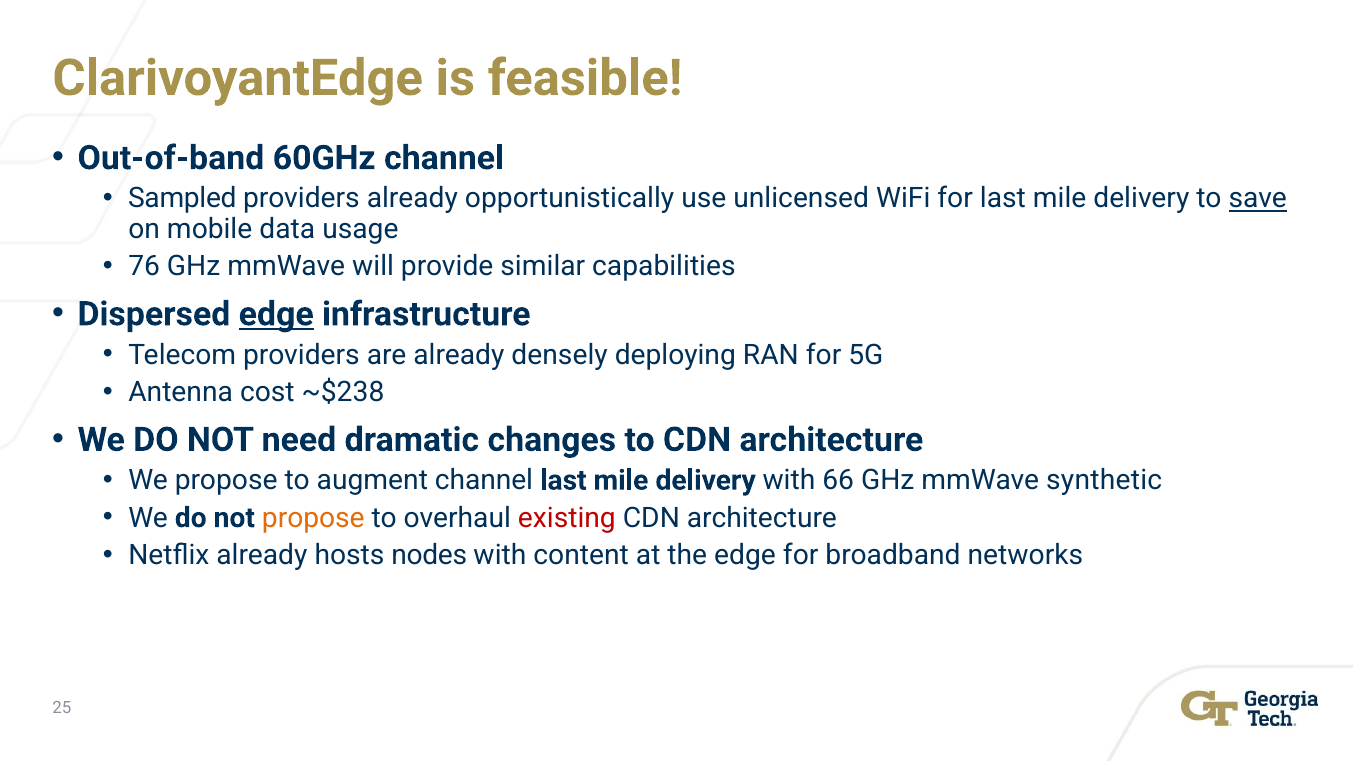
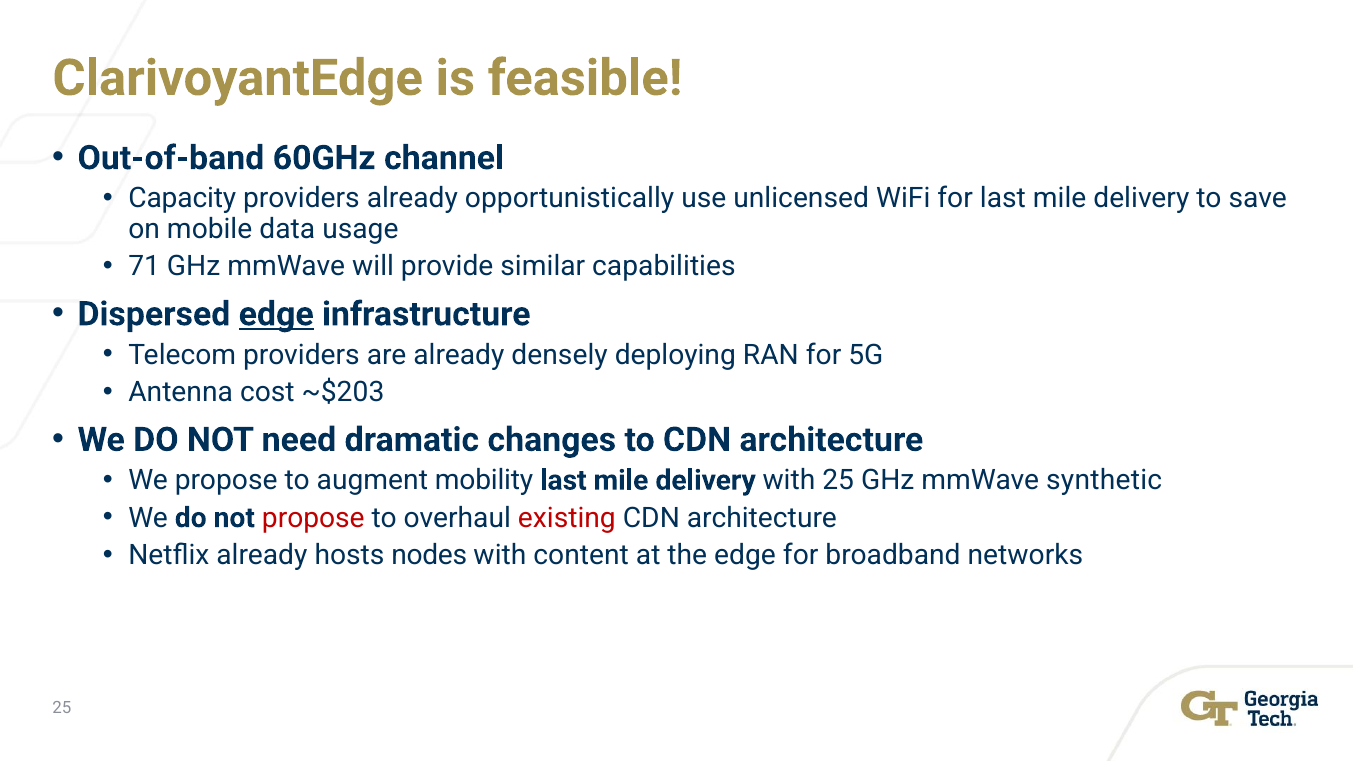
Sampled: Sampled -> Capacity (182, 199)
save underline: present -> none (1258, 199)
76: 76 -> 71 (144, 267)
~$238: ~$238 -> ~$203 (343, 392)
augment channel: channel -> mobility (484, 480)
with 66: 66 -> 25 (838, 480)
propose colour: orange -> red (313, 518)
